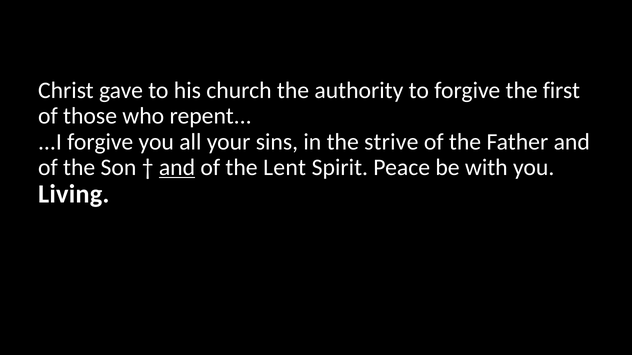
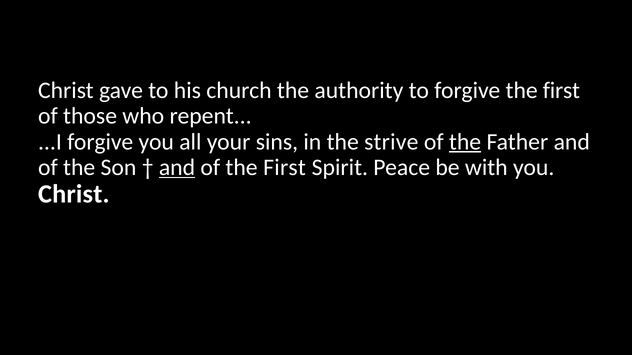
the underline: none -> present (465, 142)
of the Lent: Lent -> First (285, 168)
Living: Living -> Christ (74, 195)
